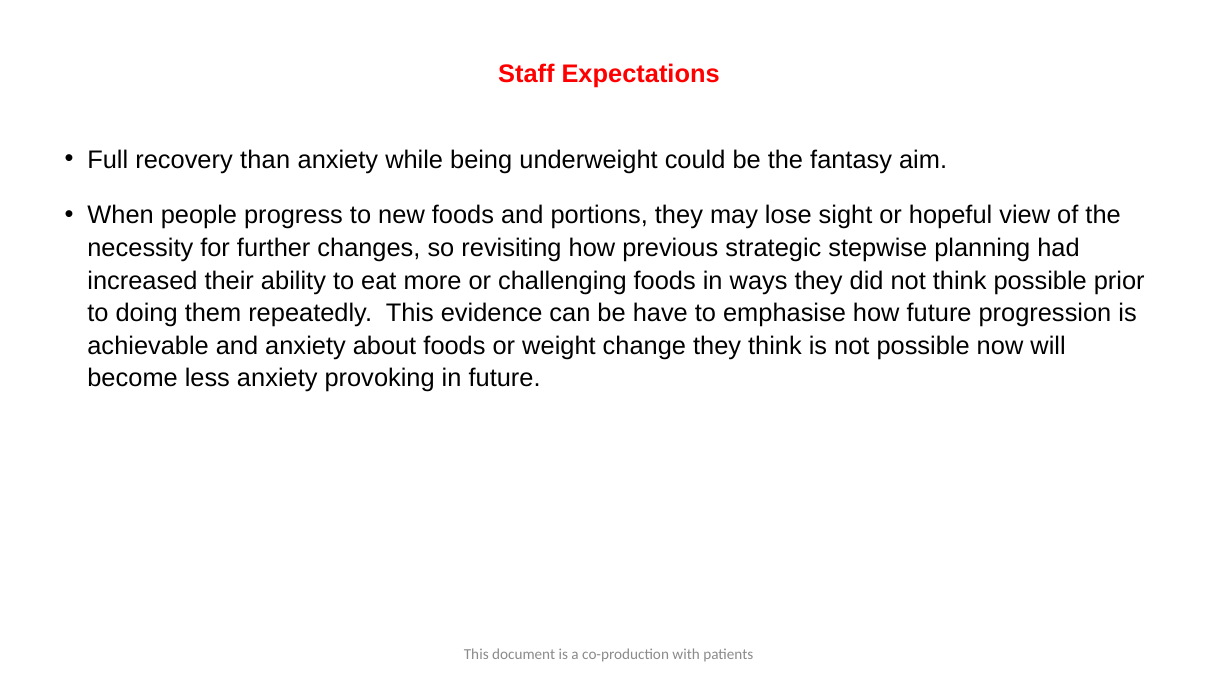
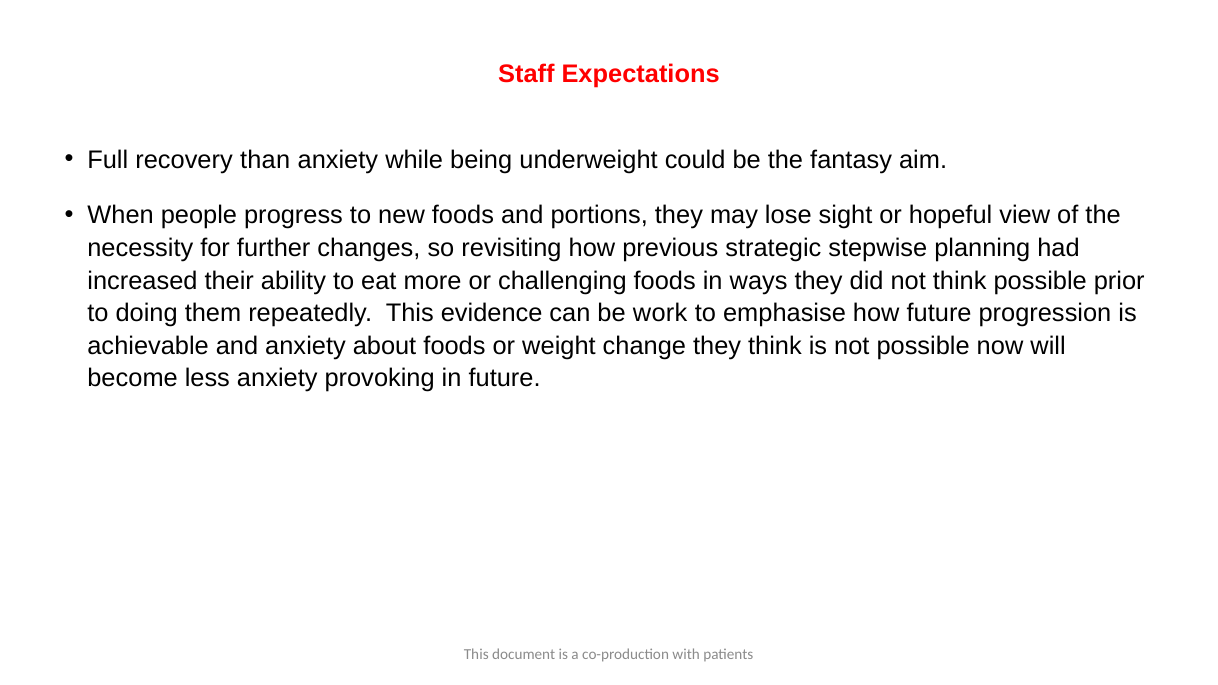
have: have -> work (660, 313)
